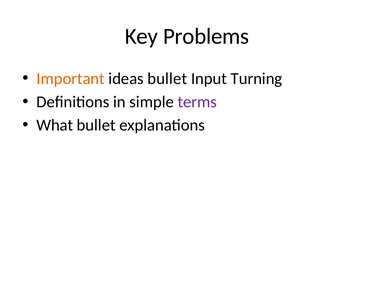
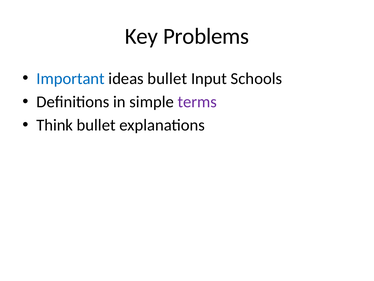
Important colour: orange -> blue (71, 78)
Turning: Turning -> Schools (256, 78)
What: What -> Think (55, 125)
